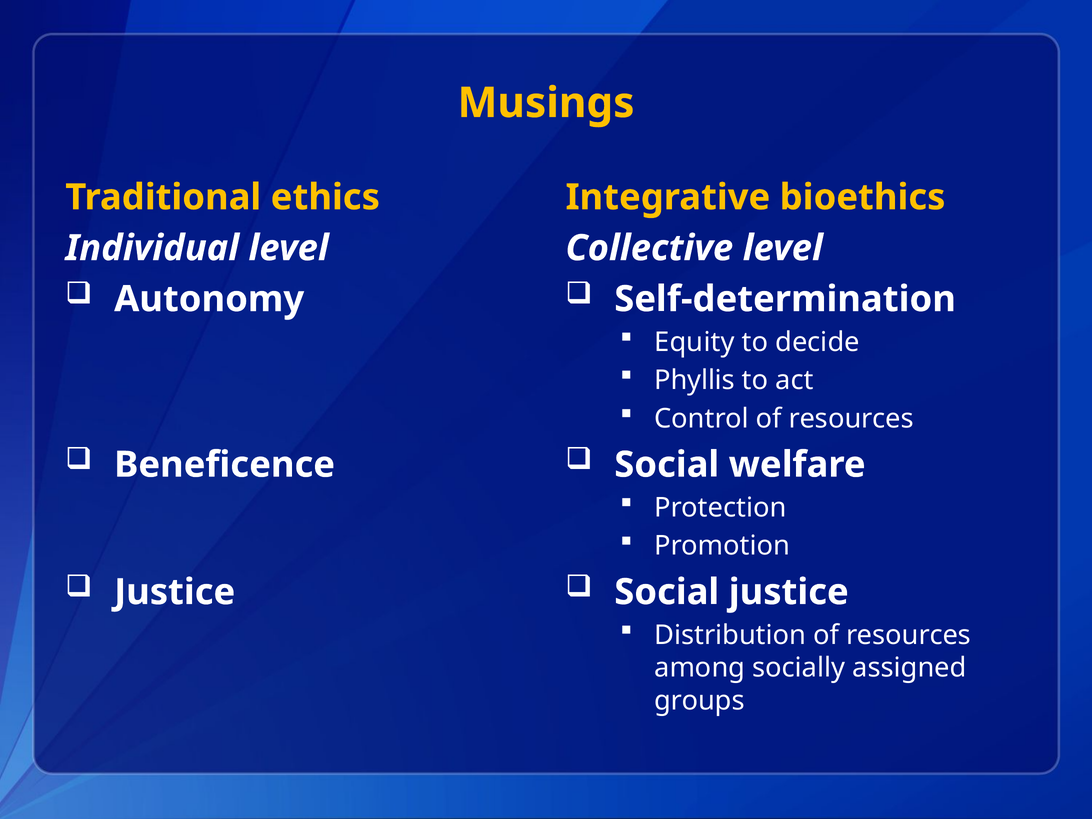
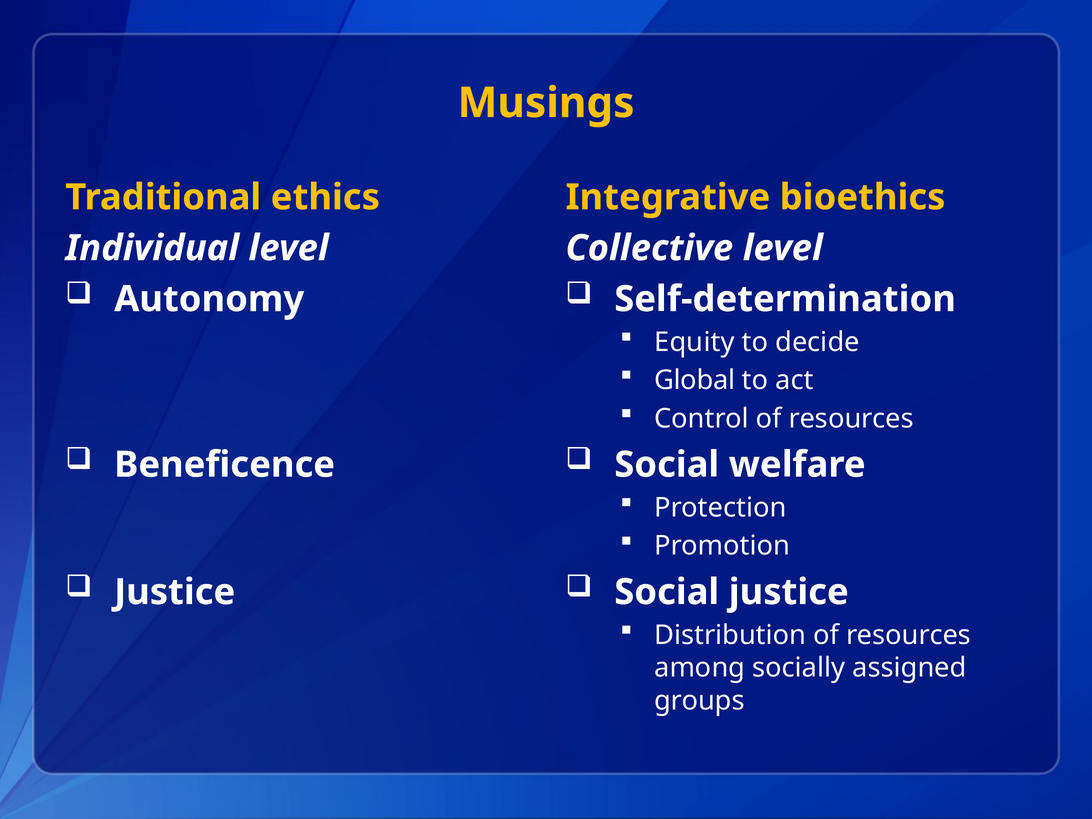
Phyllis: Phyllis -> Global (695, 380)
